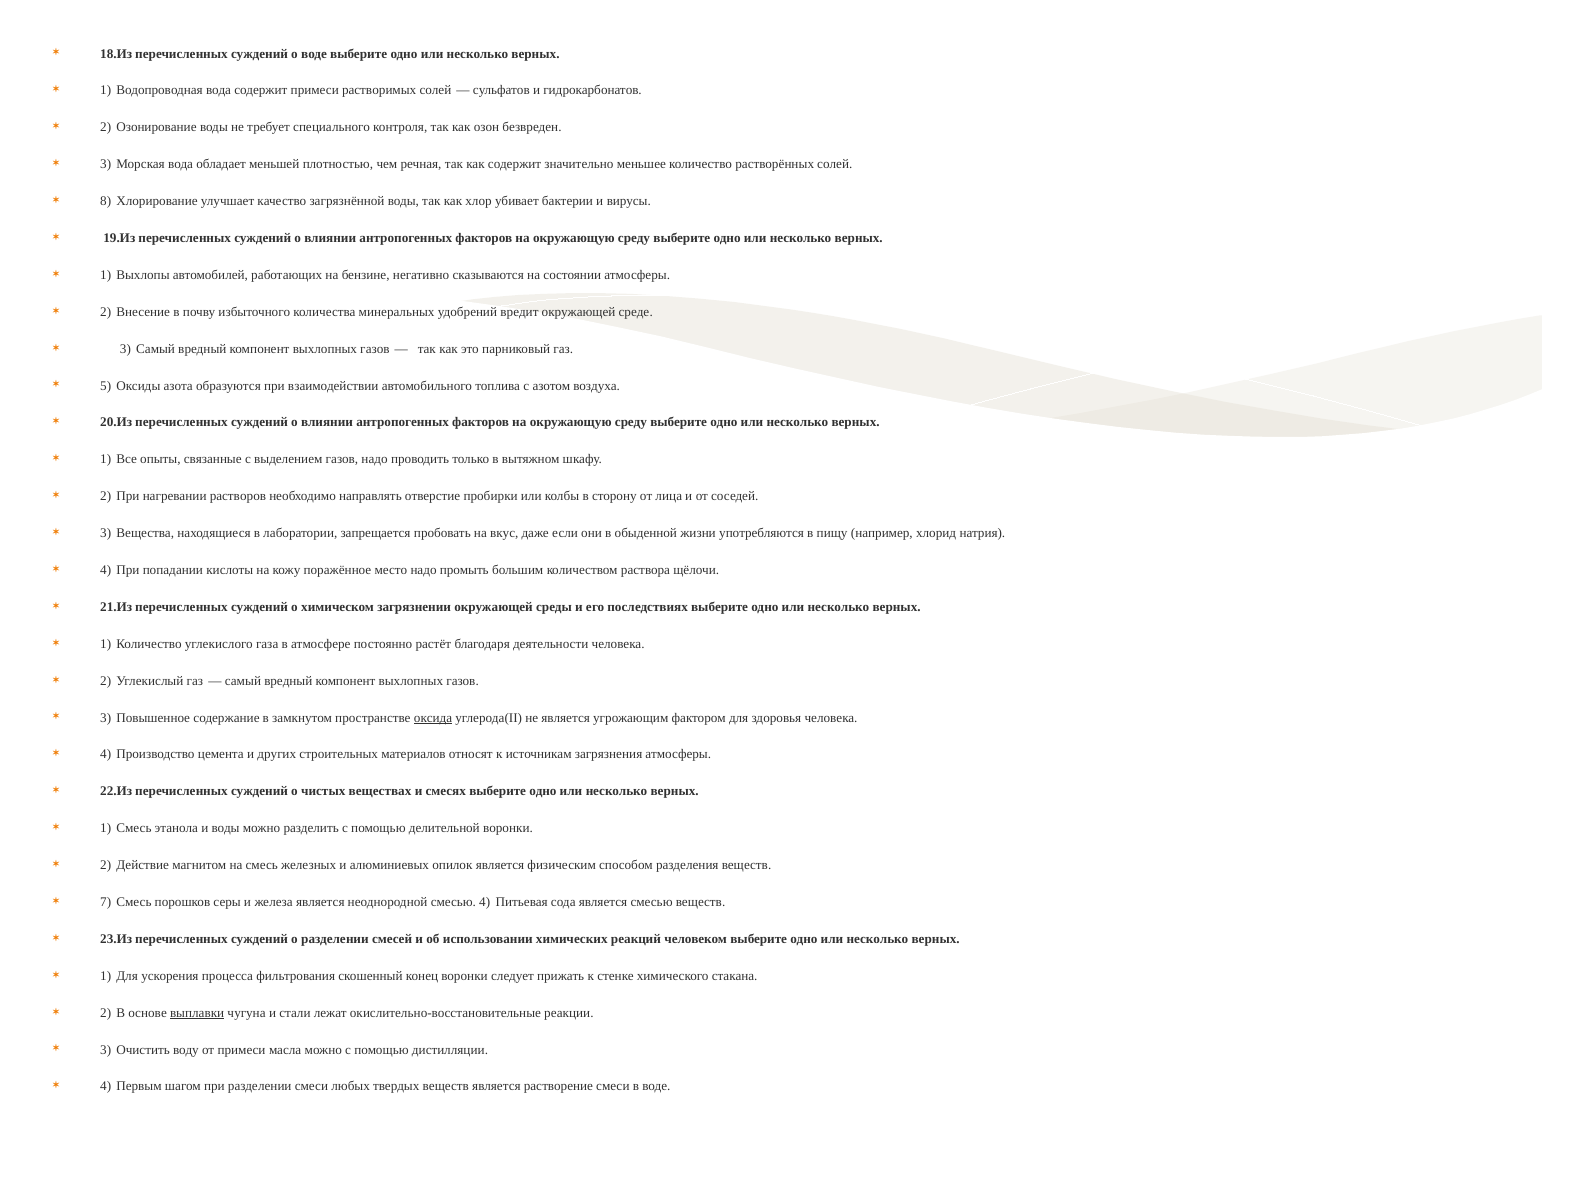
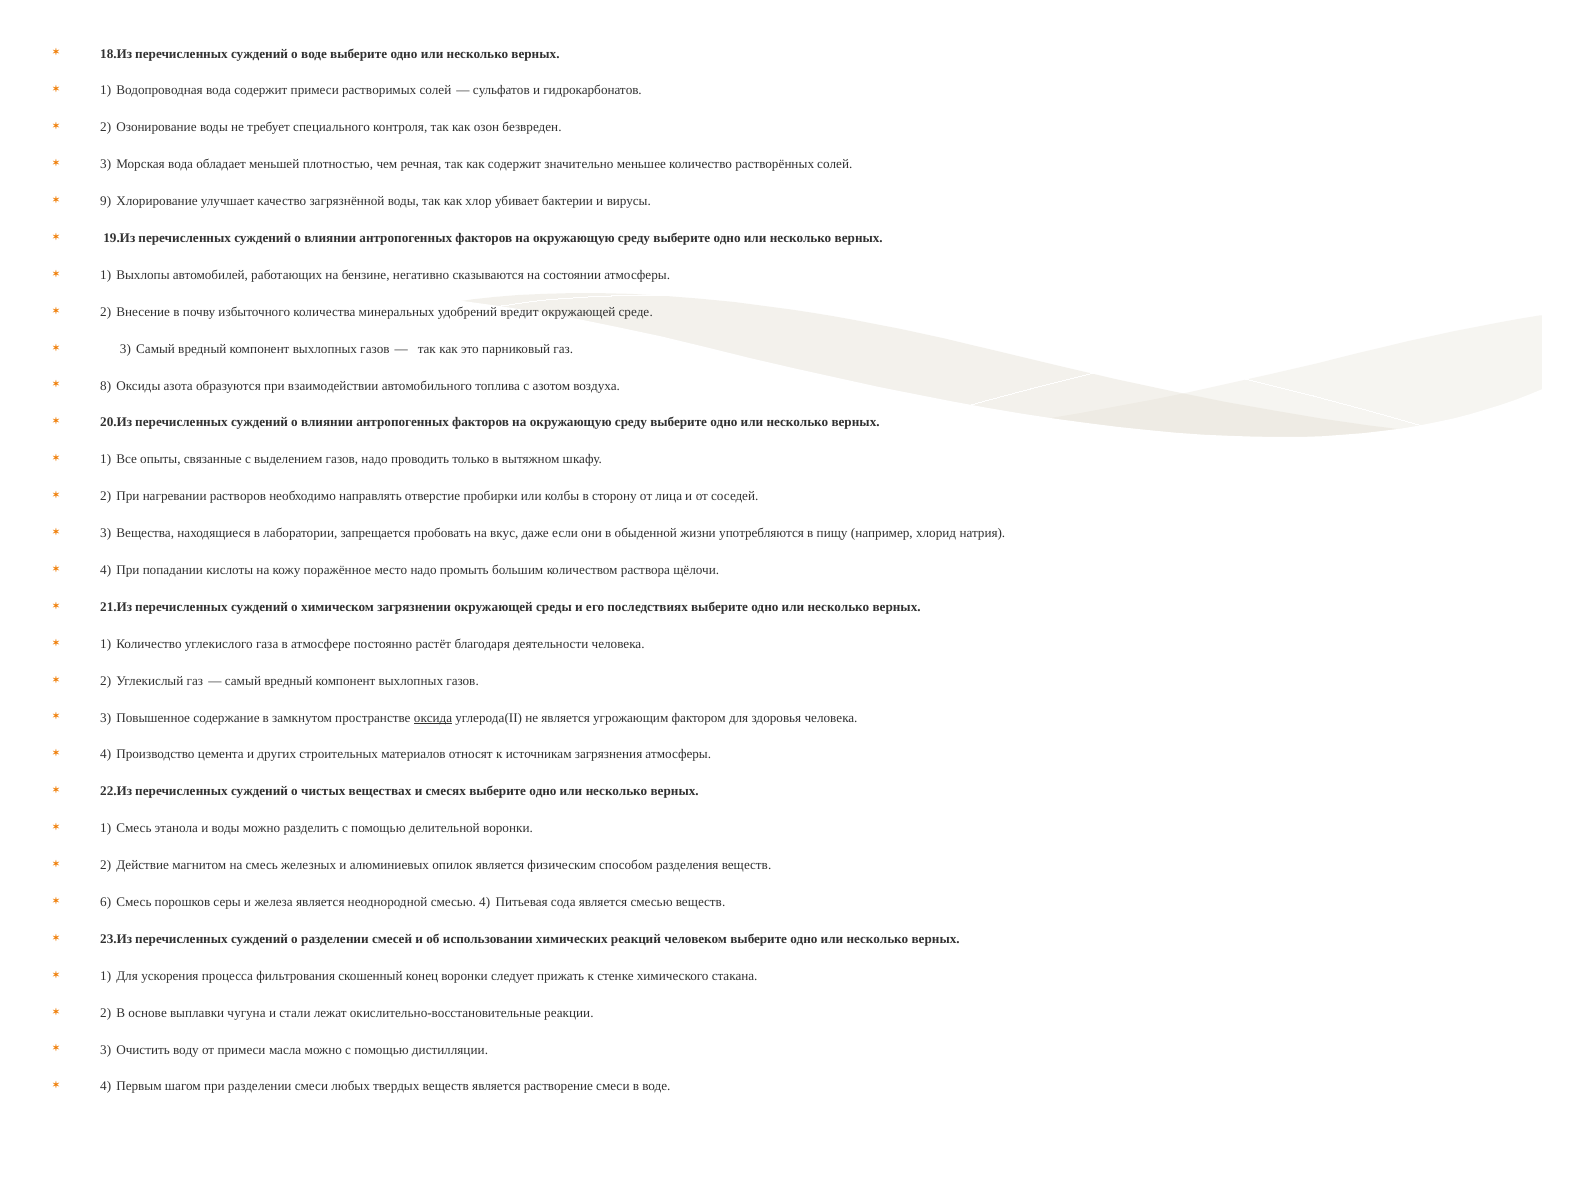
8: 8 -> 9 (106, 201)
5: 5 -> 8 (106, 386)
7: 7 -> 6 (106, 902)
выплавки underline: present -> none (197, 1013)
